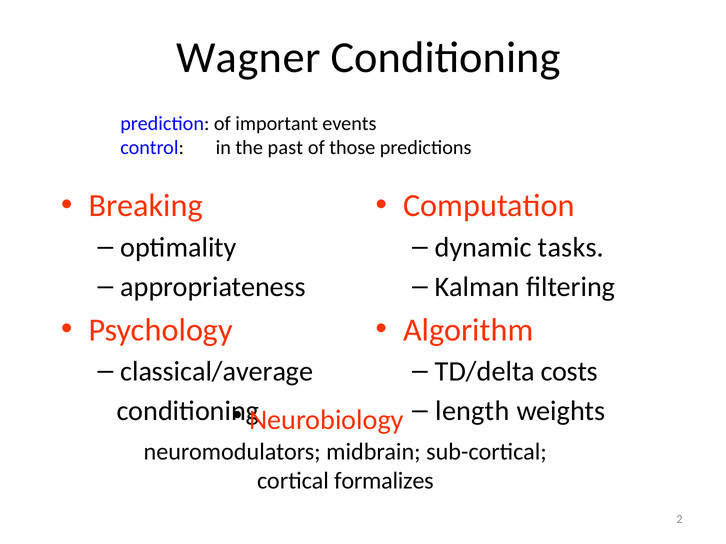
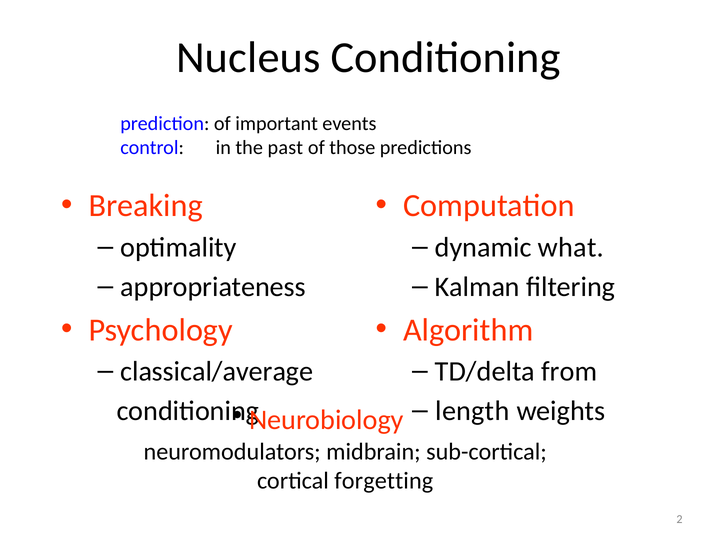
Wagner: Wagner -> Nucleus (248, 58)
tasks: tasks -> what (571, 248)
costs: costs -> from (569, 372)
formalizes: formalizes -> forgetting (384, 481)
